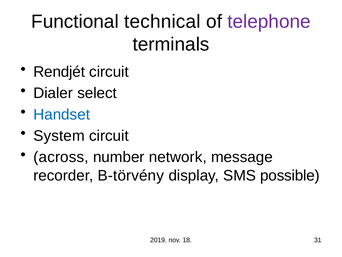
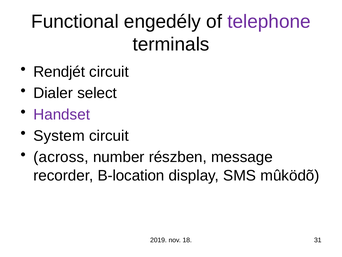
technical: technical -> engedély (162, 22)
Handset colour: blue -> purple (62, 114)
network: network -> részben (178, 157)
B-törvény: B-törvény -> B-location (131, 175)
possible: possible -> mûködõ (290, 175)
